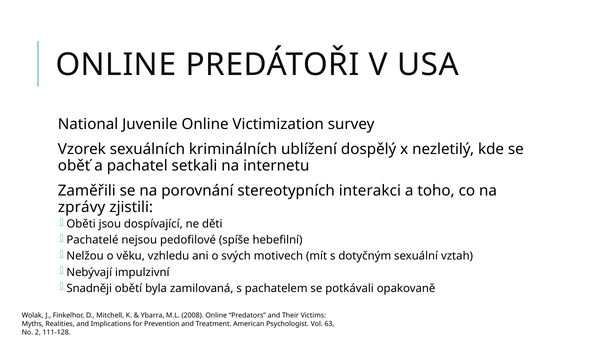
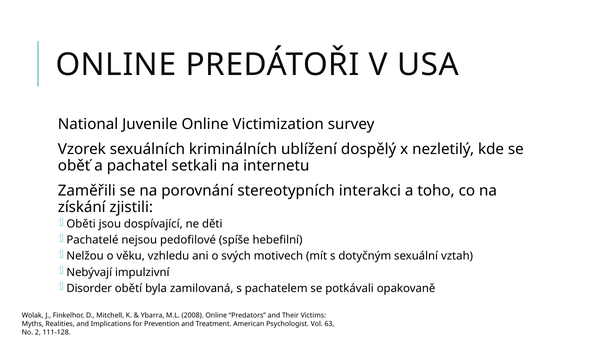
zprávy: zprávy -> získání (82, 207)
Snadněji: Snadněji -> Disorder (89, 289)
